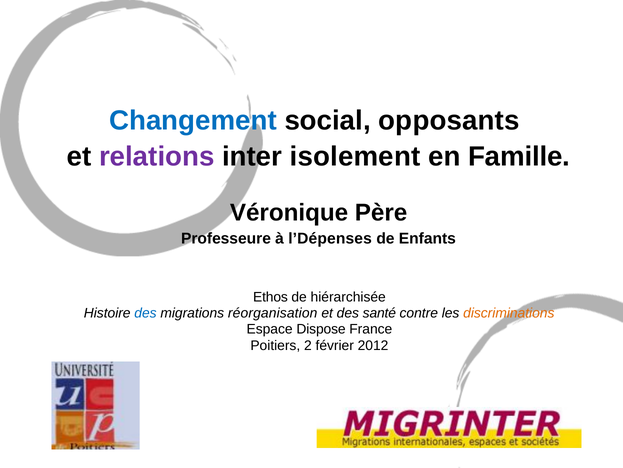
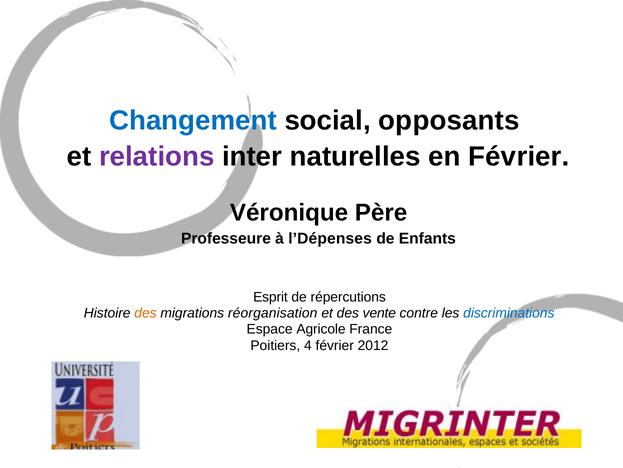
isolement: isolement -> naturelles (355, 156)
en Famille: Famille -> Février (519, 156)
Ethos: Ethos -> Esprit (270, 297)
hiérarchisée: hiérarchisée -> répercutions (348, 297)
des colour: blue -> orange (145, 313)
santé: santé -> vente (379, 313)
discriminations colour: orange -> blue (509, 313)
Dispose: Dispose -> Agricole (321, 329)
2: 2 -> 4 (308, 345)
